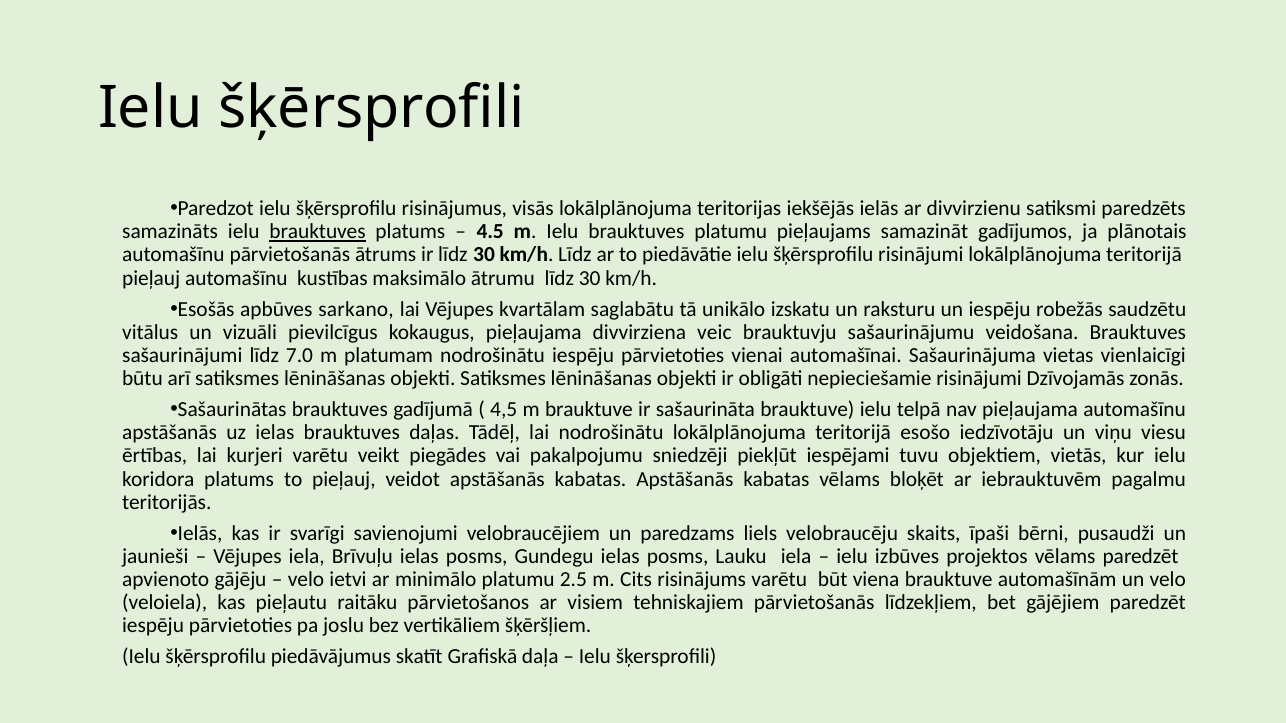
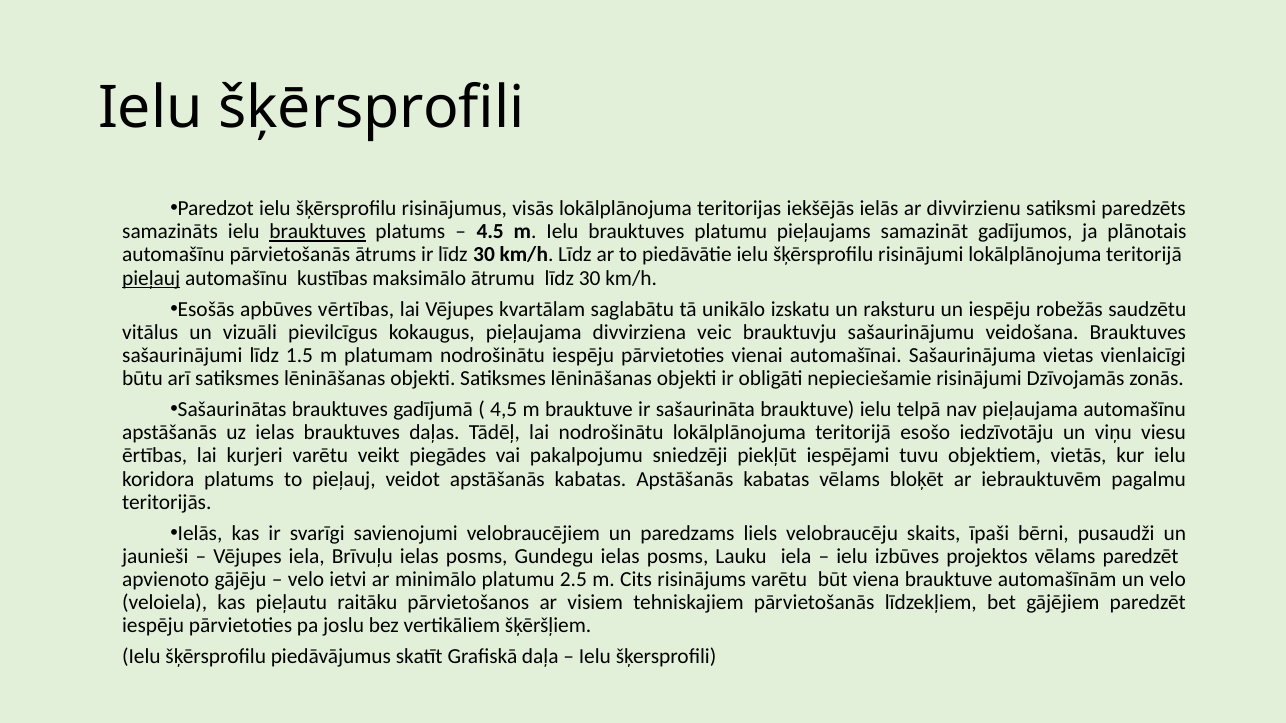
pieļauj underline: none -> present (151, 278)
sarkano: sarkano -> vērtības (356, 309)
7.0: 7.0 -> 1.5 (299, 356)
